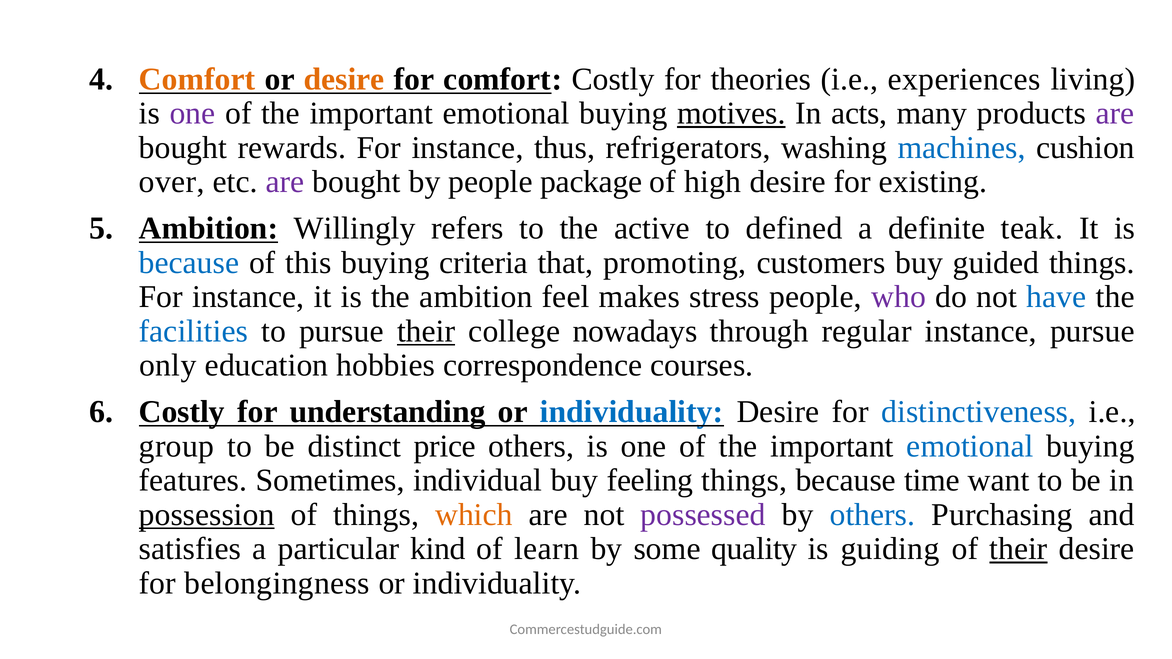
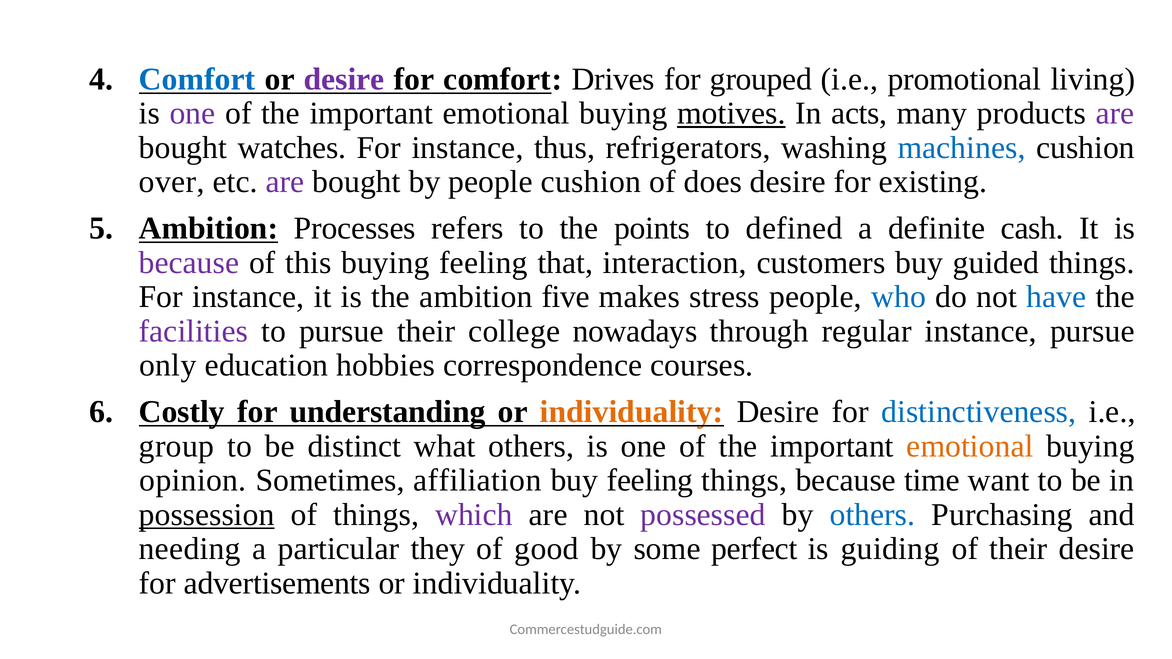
Comfort colour: orange -> blue (197, 79)
desire colour: orange -> purple (344, 79)
comfort Costly: Costly -> Drives (613, 79)
theories: theories -> grouped (761, 79)
experiences: experiences -> promotional (964, 79)
rewards: rewards -> watches (292, 148)
people package: package -> cushion (591, 182)
high: high -> does (713, 182)
Willingly: Willingly -> Processes (355, 228)
active: active -> points (652, 228)
teak: teak -> cash (1032, 228)
because colour: blue -> purple (189, 263)
buying criteria: criteria -> feeling (483, 263)
promoting: promoting -> interaction (675, 263)
feel: feel -> five (566, 297)
who colour: purple -> blue (899, 297)
facilities colour: blue -> purple (193, 331)
their underline: present -> none (426, 331)
individuality colour: blue -> orange (632, 412)
price: price -> what (445, 446)
emotional colour: blue -> orange (970, 446)
features: features -> opinion (193, 481)
individual: individual -> affiliation (477, 481)
which colour: orange -> purple (474, 515)
satisfies: satisfies -> needing (190, 549)
kind: kind -> they (438, 549)
learn: learn -> good (547, 549)
quality: quality -> perfect (754, 549)
their underline: present -> none (1018, 549)
belongingness: belongingness -> advertisements (277, 583)
